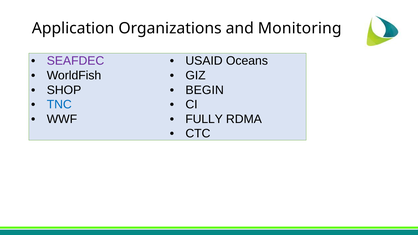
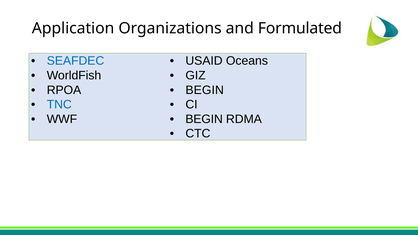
Monitoring: Monitoring -> Formulated (300, 28)
SEAFDEC colour: purple -> blue (75, 61)
SHOP: SHOP -> RPOA (64, 90)
FULLY: FULLY -> BEGIN (204, 119)
